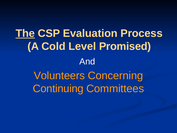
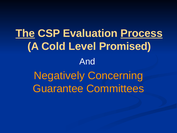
Process underline: none -> present (142, 33)
Volunteers: Volunteers -> Negatively (59, 75)
Continuing: Continuing -> Guarantee (58, 88)
